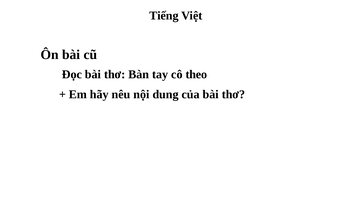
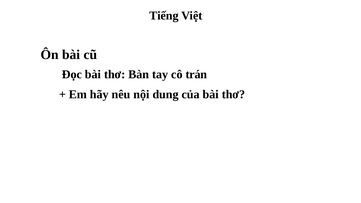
theo: theo -> trán (196, 74)
